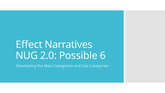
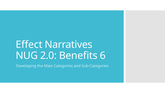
Possible: Possible -> Benefits (78, 55)
